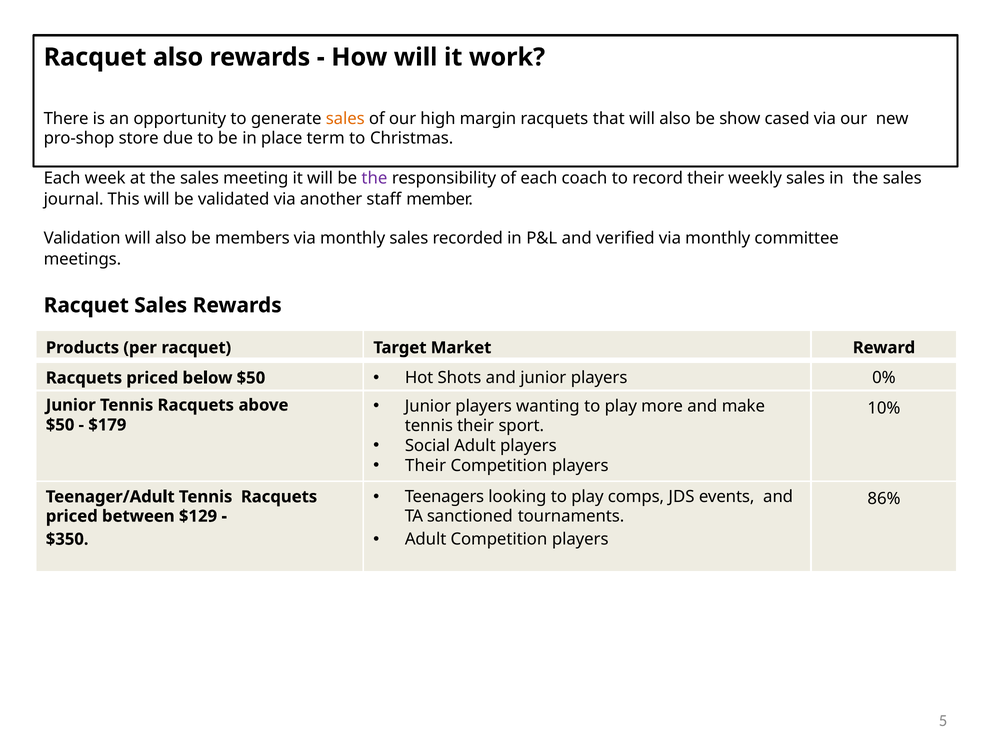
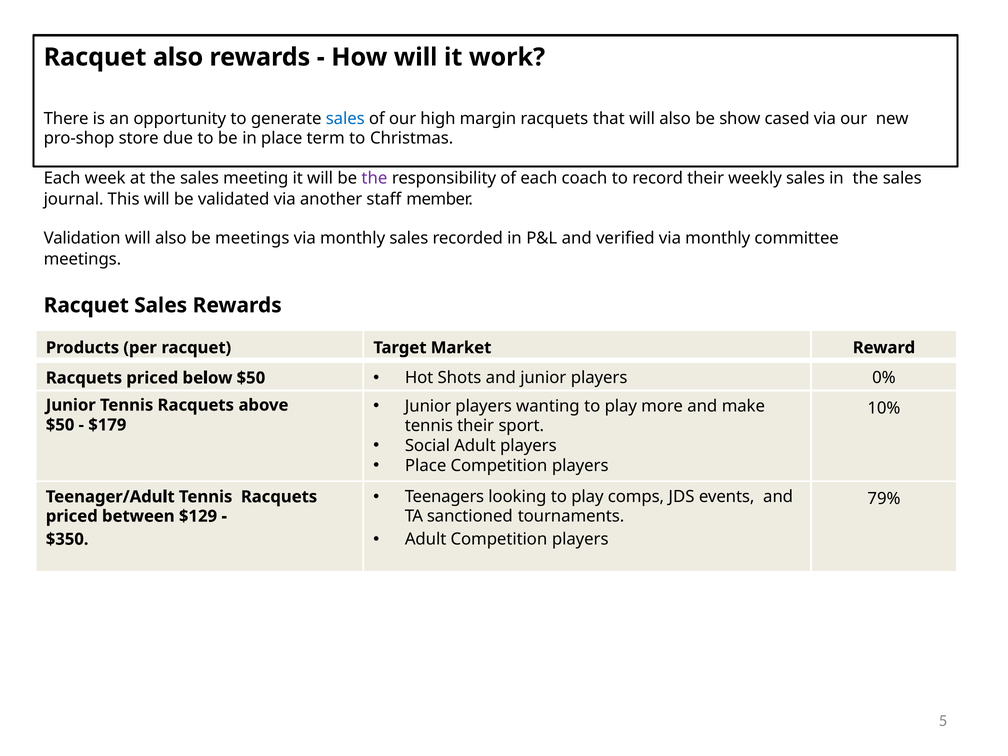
sales colour: orange -> blue (345, 119)
be members: members -> meetings (252, 238)
Their: Their -> Place (426, 466)
86%: 86% -> 79% (884, 499)
